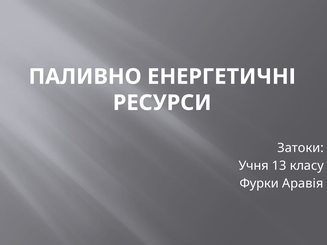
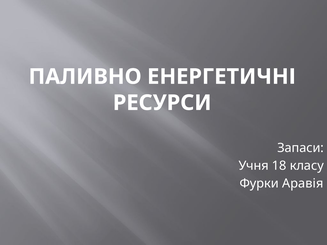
Затоки: Затоки -> Запаси (301, 148)
13: 13 -> 18 (279, 166)
